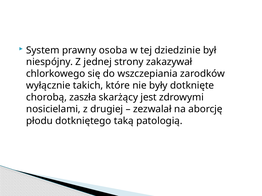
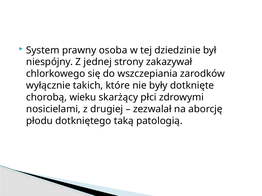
zaszła: zaszła -> wieku (83, 98)
jest: jest -> płci (149, 98)
